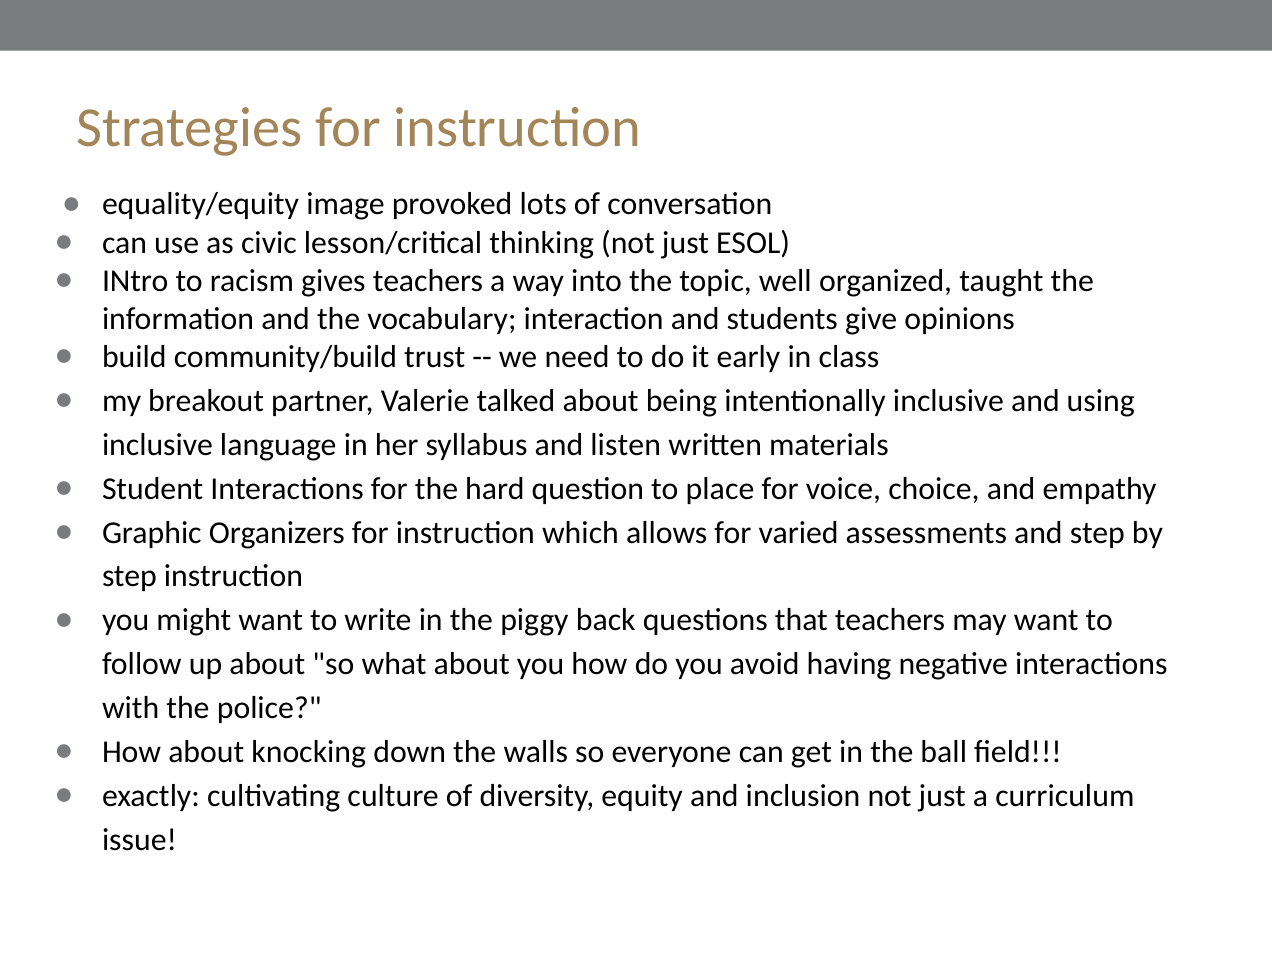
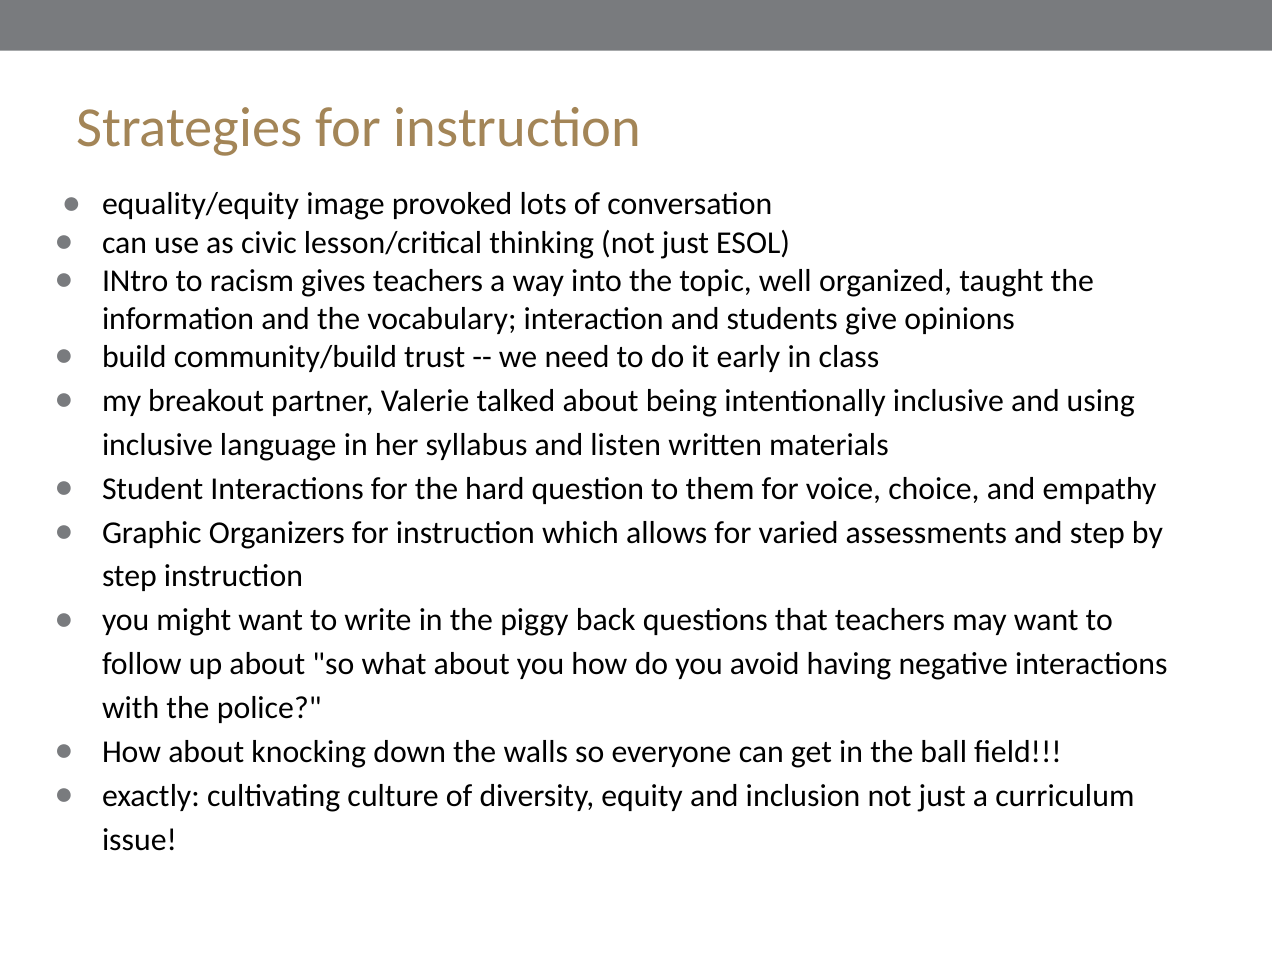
place: place -> them (720, 489)
